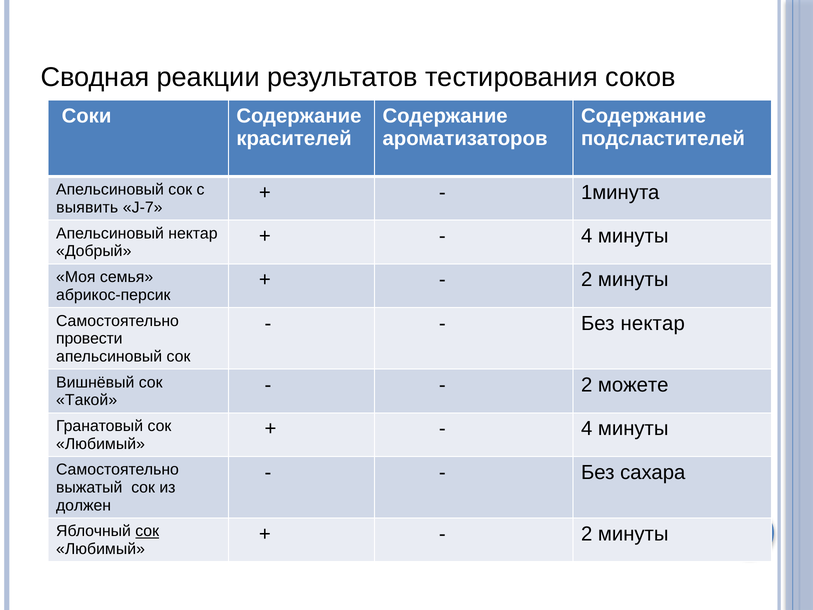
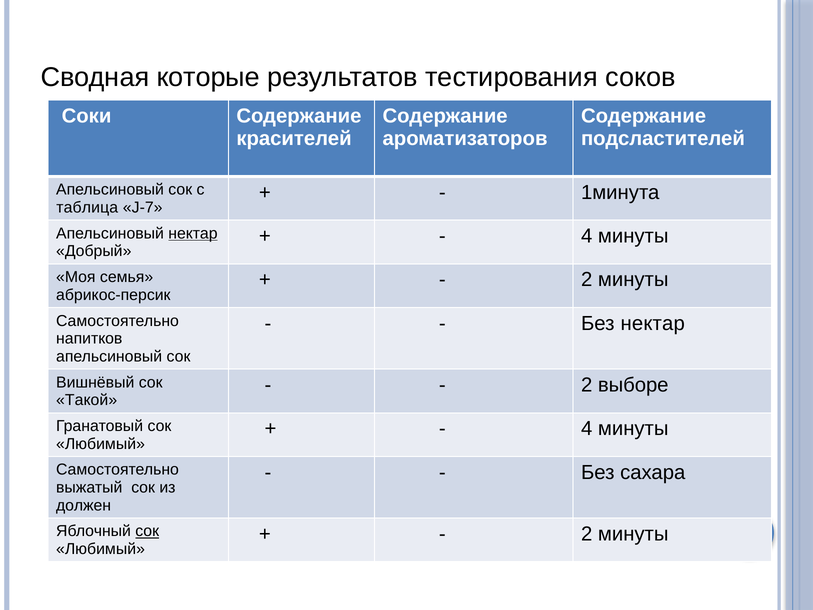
реакции: реакции -> которые (208, 77)
выявить: выявить -> таблица (87, 207)
нектар underline: none -> present (193, 233)
провести: провести -> напитков (89, 338)
можете: можете -> выборе (633, 385)
